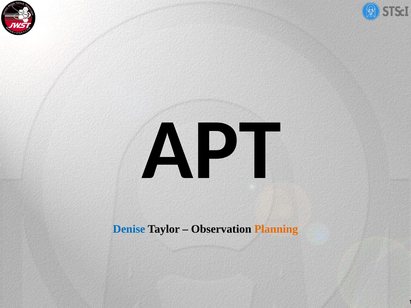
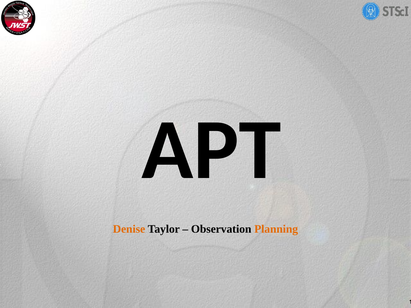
Denise colour: blue -> orange (129, 229)
